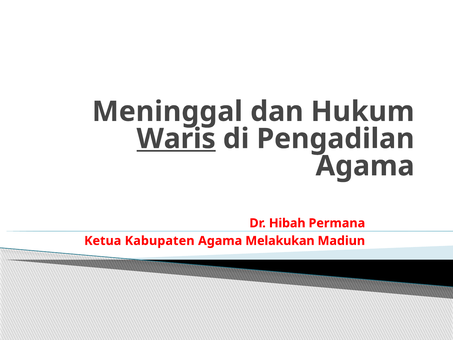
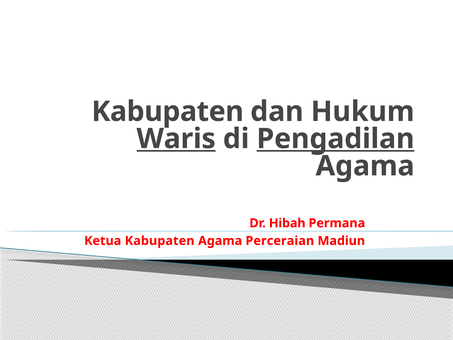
Meninggal: Meninggal -> Kabupaten (168, 111)
Pengadilan underline: none -> present (336, 139)
Melakukan: Melakukan -> Perceraian (280, 241)
